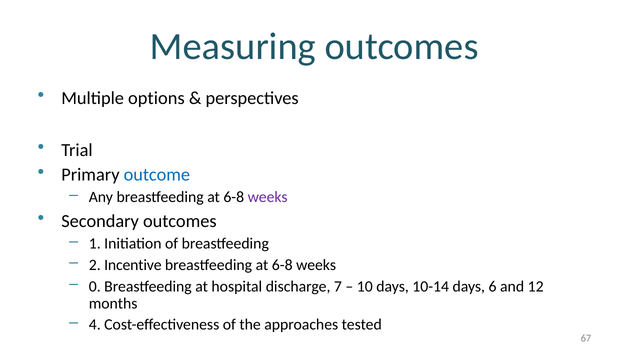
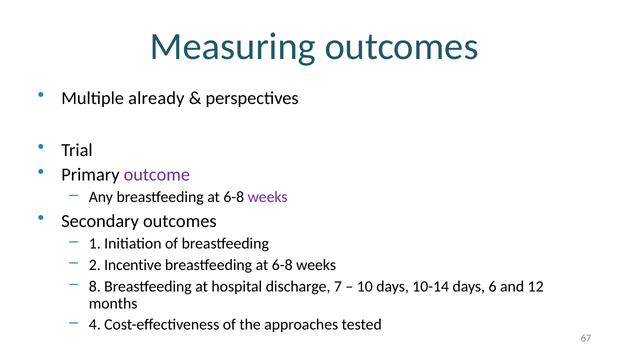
options: options -> already (156, 98)
outcome colour: blue -> purple (157, 175)
0: 0 -> 8 (95, 286)
